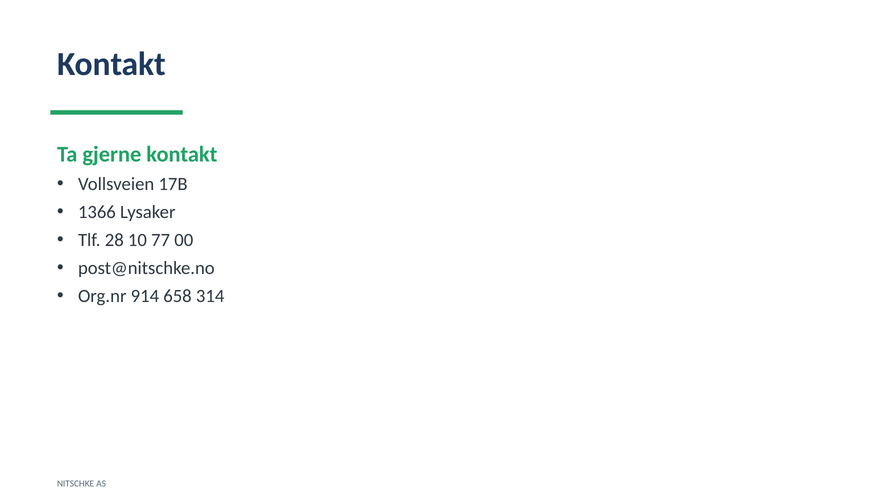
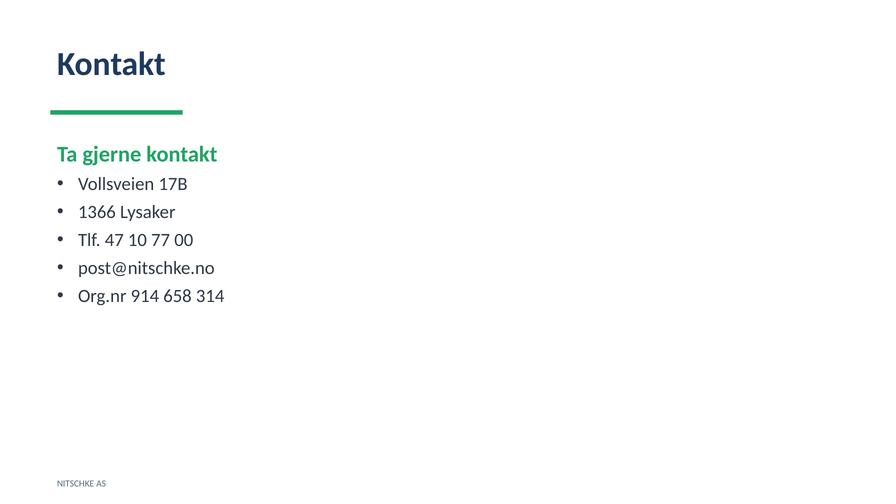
28: 28 -> 47 (114, 240)
